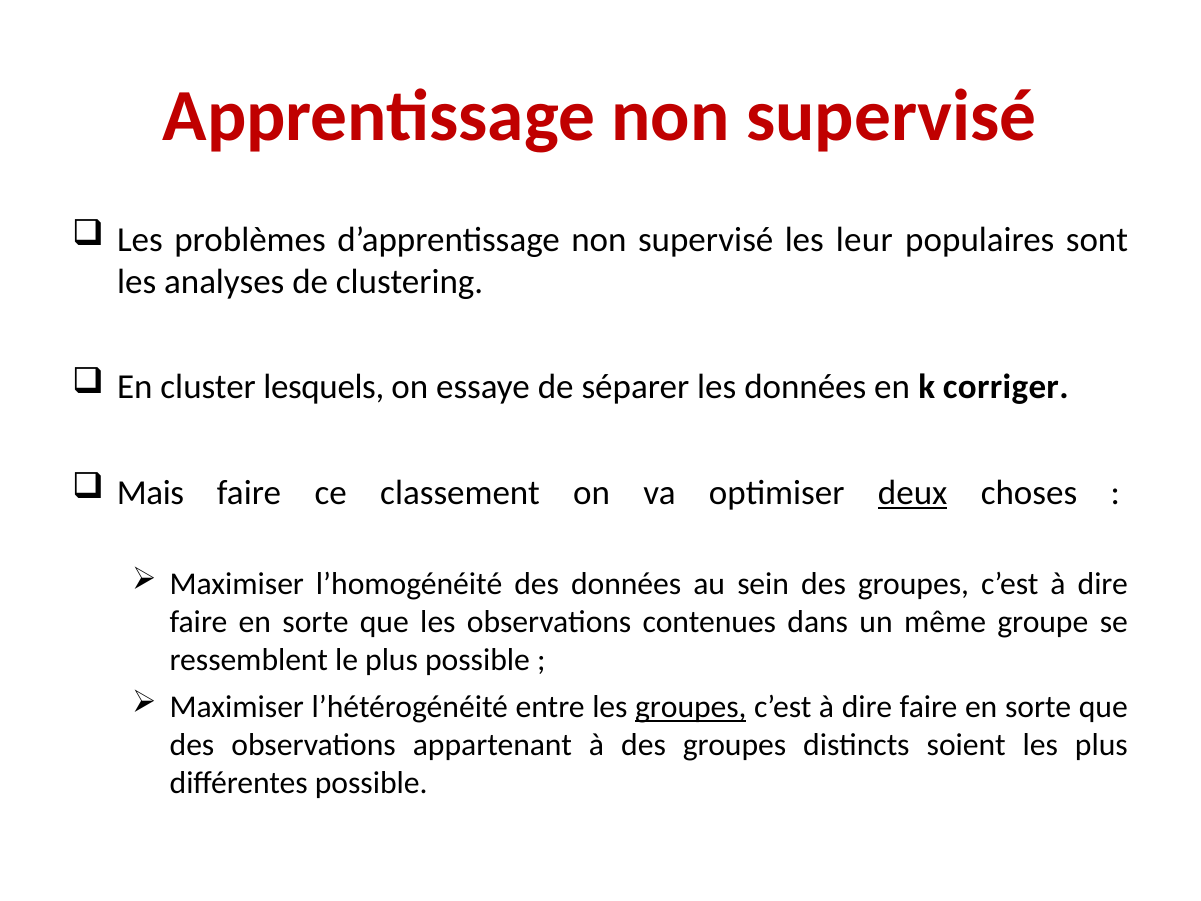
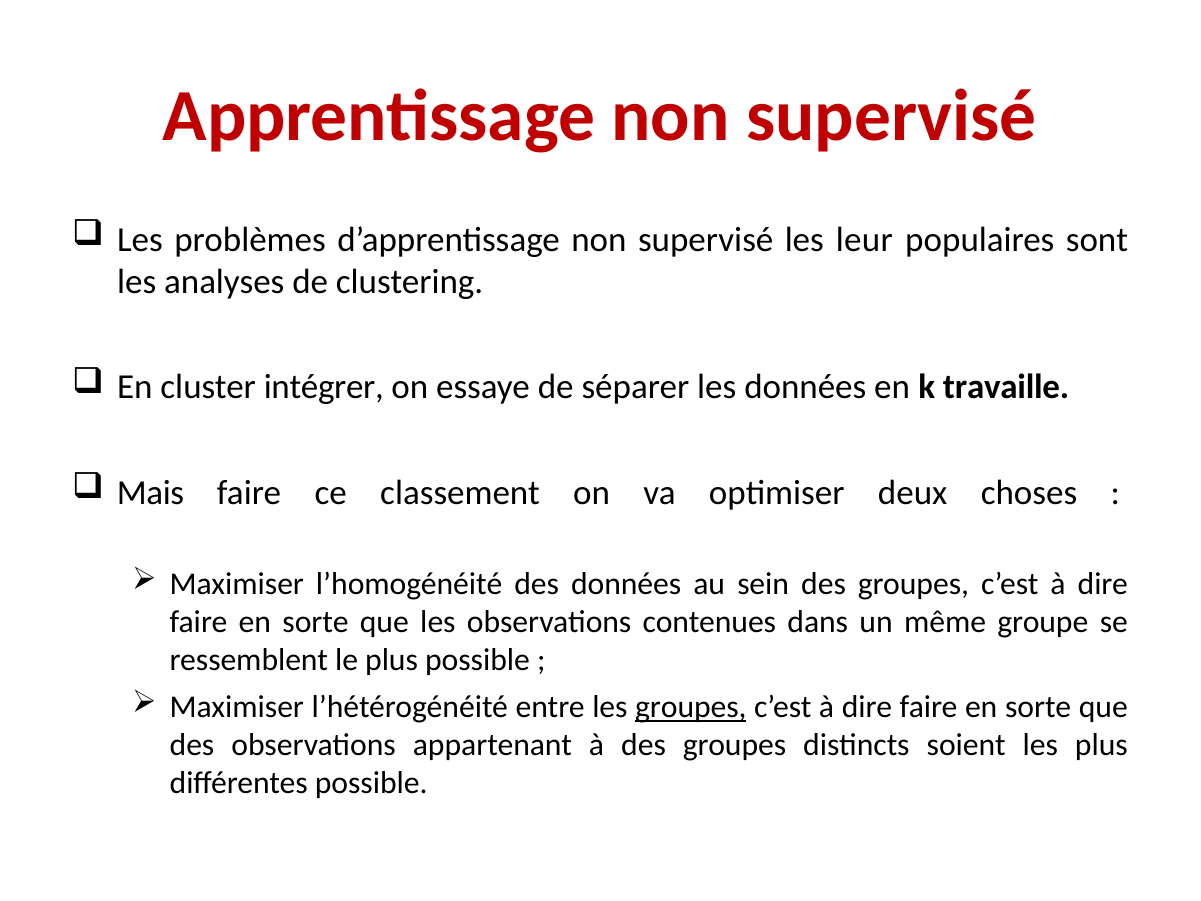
lesquels: lesquels -> intégrer (324, 387)
corriger: corriger -> travaille (1006, 387)
deux underline: present -> none (913, 493)
